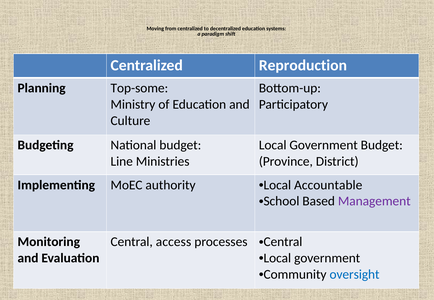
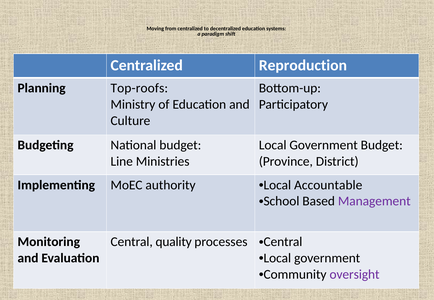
Top-some: Top-some -> Top-roofs (139, 88)
access: access -> quality (174, 242)
oversight colour: blue -> purple (355, 275)
